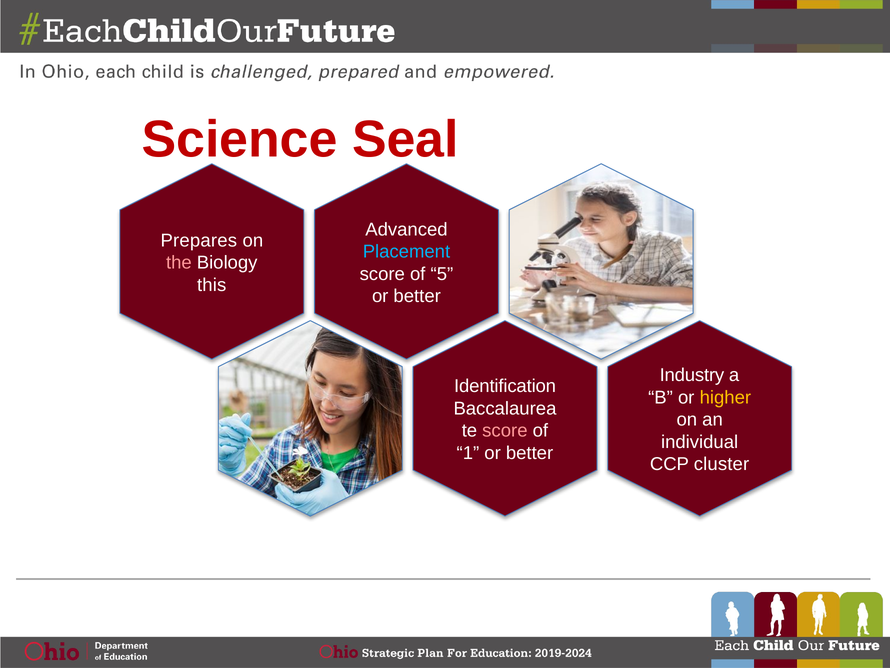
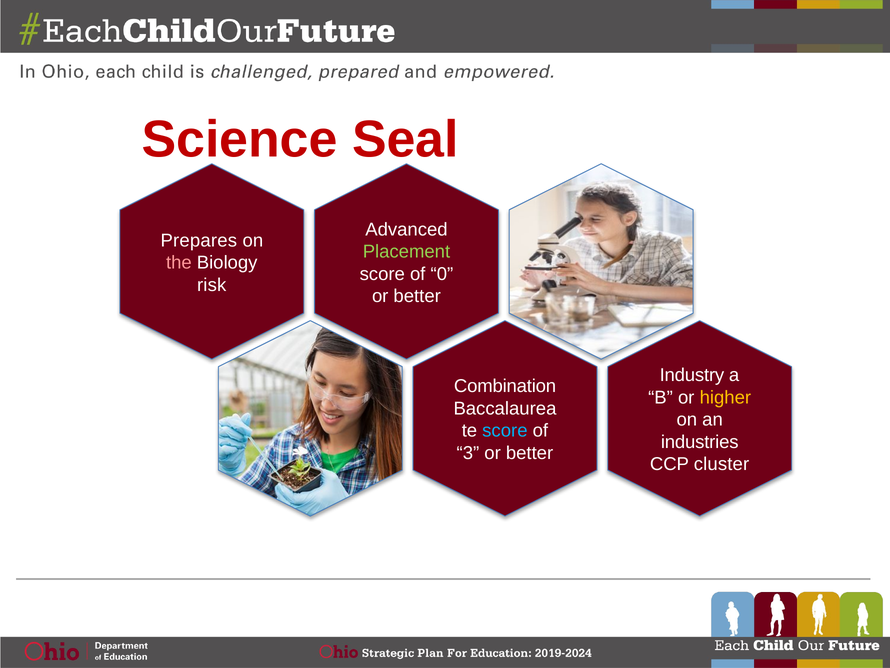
Placement colour: light blue -> light green (406, 251)
5: 5 -> 0 (442, 274)
this: this -> risk (212, 285)
Identification: Identification -> Combination (505, 386)
score colour: pink -> light blue (505, 430)
individual: individual -> industries (700, 442)
1: 1 -> 3 (468, 453)
